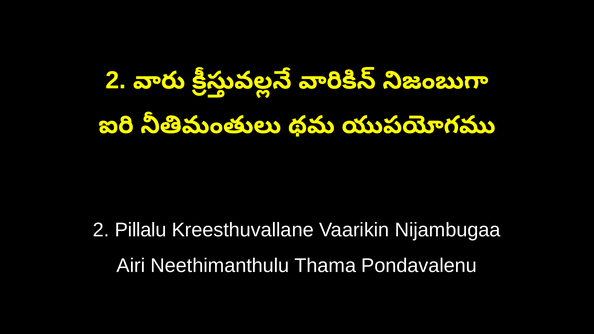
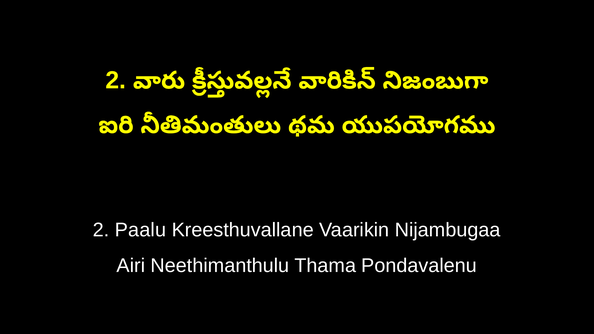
Pillalu: Pillalu -> Paalu (140, 230)
